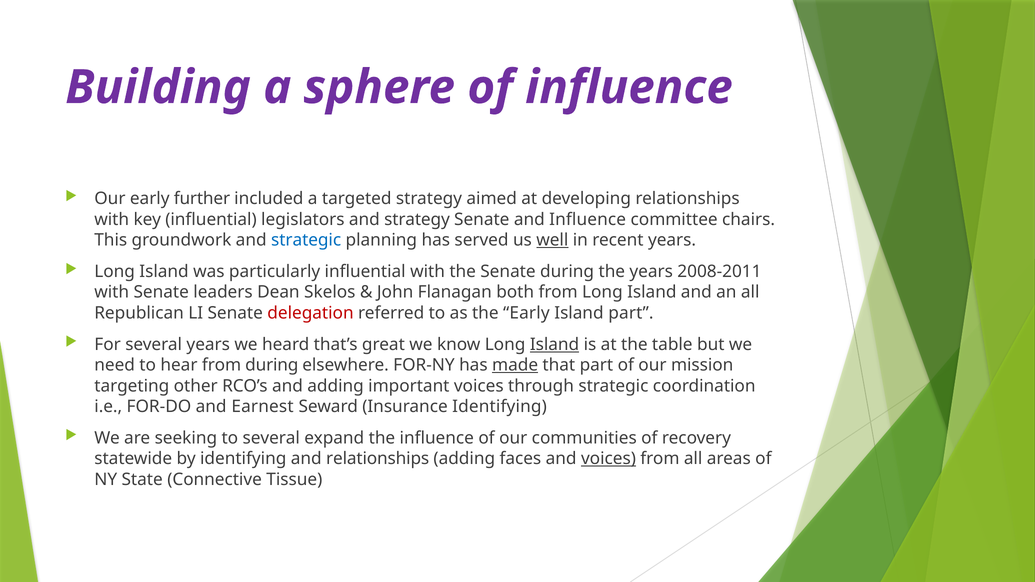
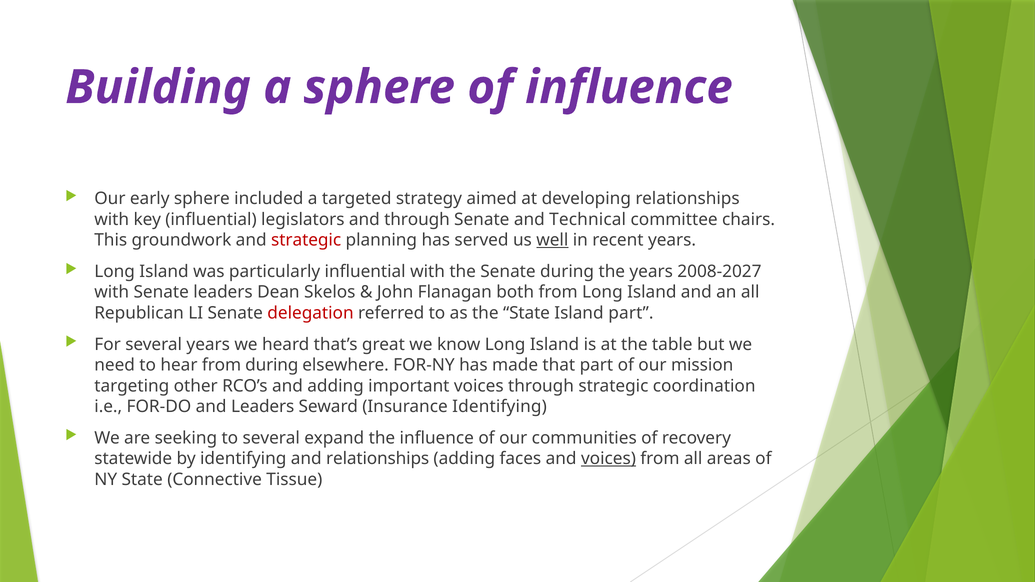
early further: further -> sphere (202, 199)
and strategy: strategy -> through (417, 220)
and Influence: Influence -> Technical (588, 220)
strategic colour: blue -> red (306, 240)
2008-2011: 2008-2011 -> 2008-2027 (719, 272)
the Early: Early -> State (527, 313)
Island underline: present -> none (555, 345)
made underline: present -> none (515, 365)
and Earnest: Earnest -> Leaders (263, 407)
